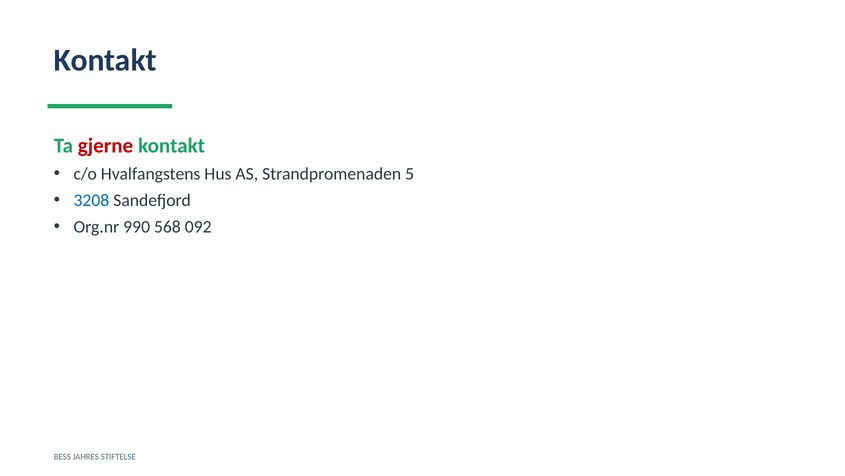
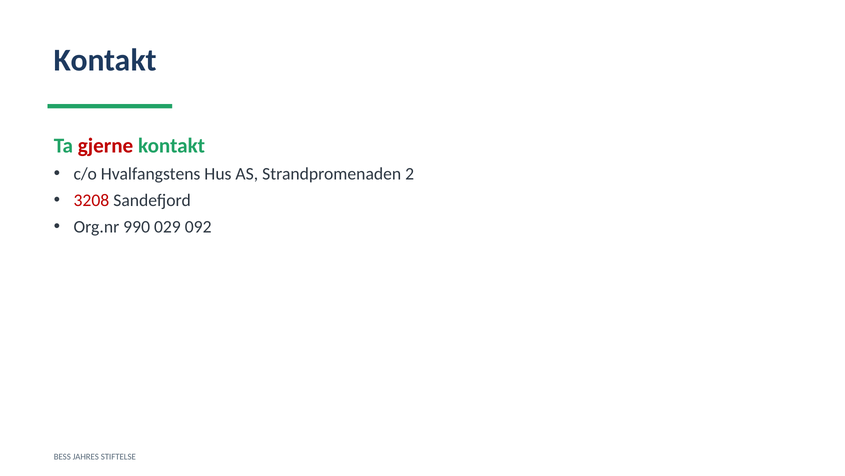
5: 5 -> 2 (410, 174)
3208 colour: blue -> red (91, 200)
568: 568 -> 029 (167, 227)
